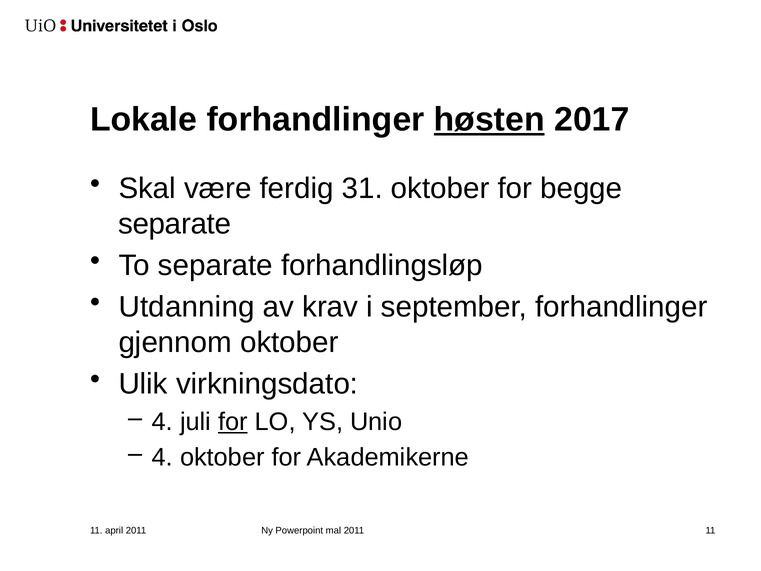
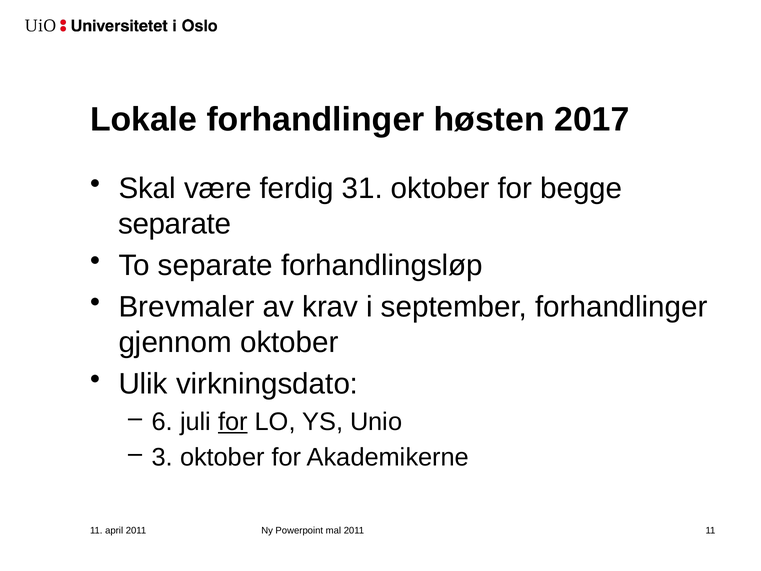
høsten underline: present -> none (489, 120)
Utdanning: Utdanning -> Brevmaler (187, 307)
4: 4 -> 6 (162, 422)
4: 4 -> 3 (162, 457)
